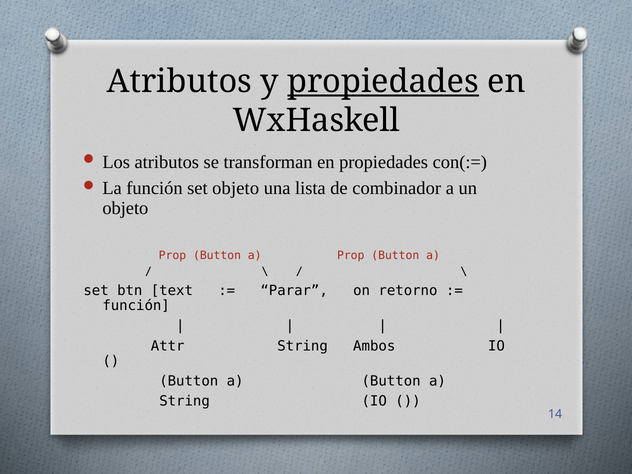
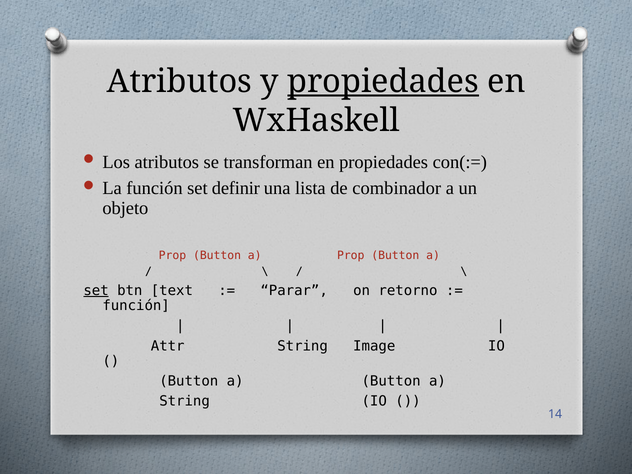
set objeto: objeto -> definir (236, 188)
set underline: none -> present (96, 291)
Ambos: Ambos -> Image (374, 346)
